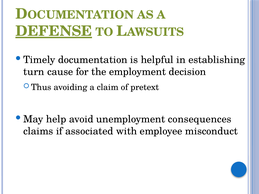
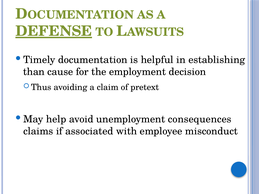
turn: turn -> than (34, 72)
